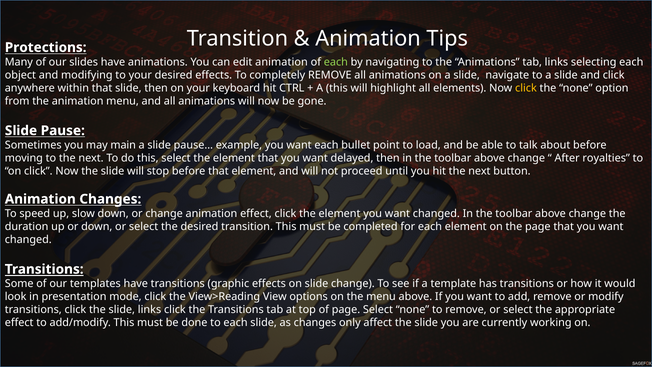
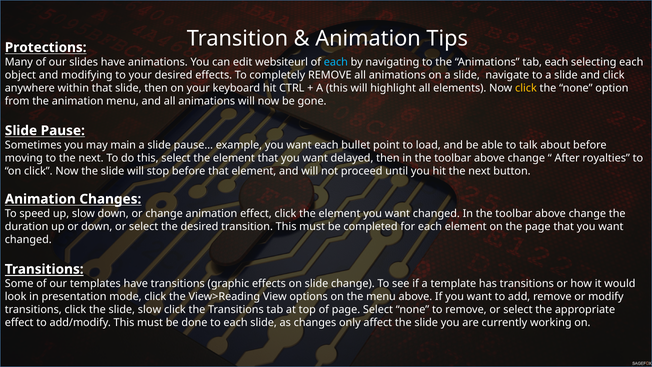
edit animation: animation -> websiteurl (282, 62)
each colour: light green -> light blue (336, 62)
tab links: links -> each (557, 62)
slide links: links -> slow (150, 310)
